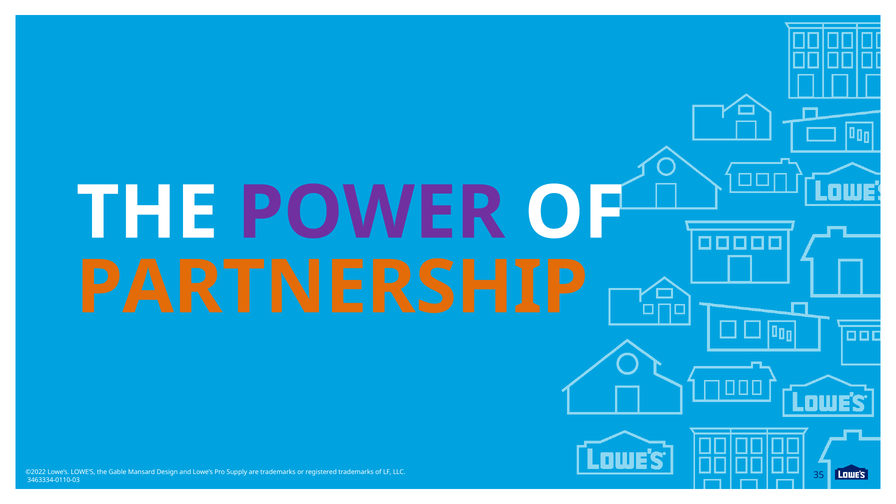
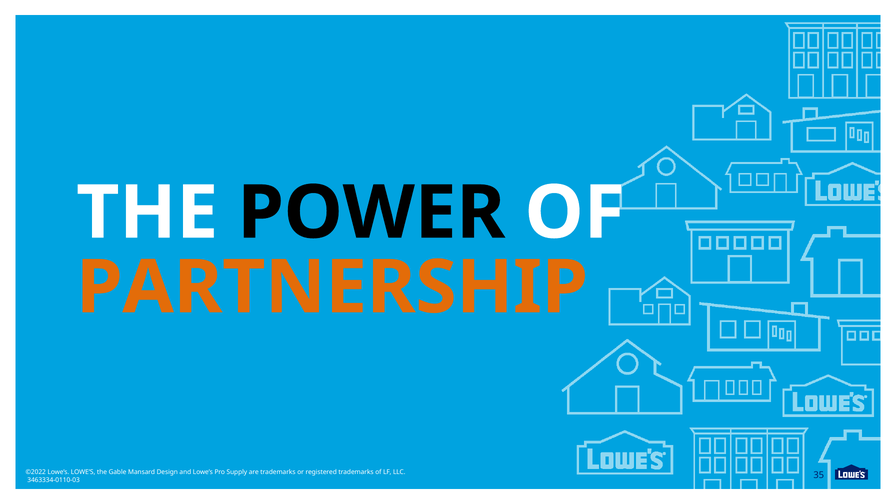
POWER colour: purple -> black (371, 213)
